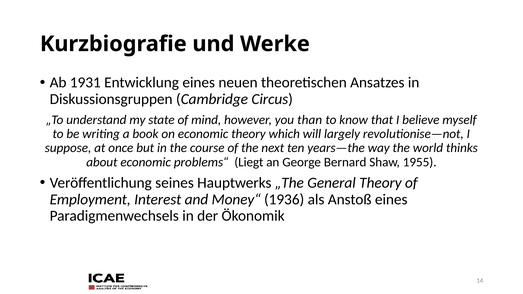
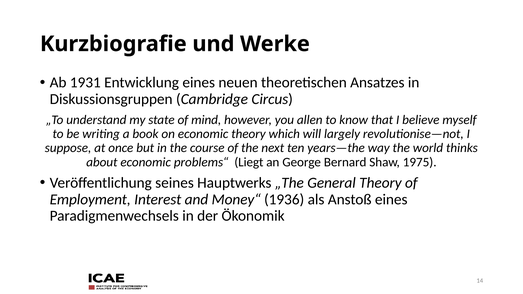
than: than -> allen (310, 120)
1955: 1955 -> 1975 (420, 162)
